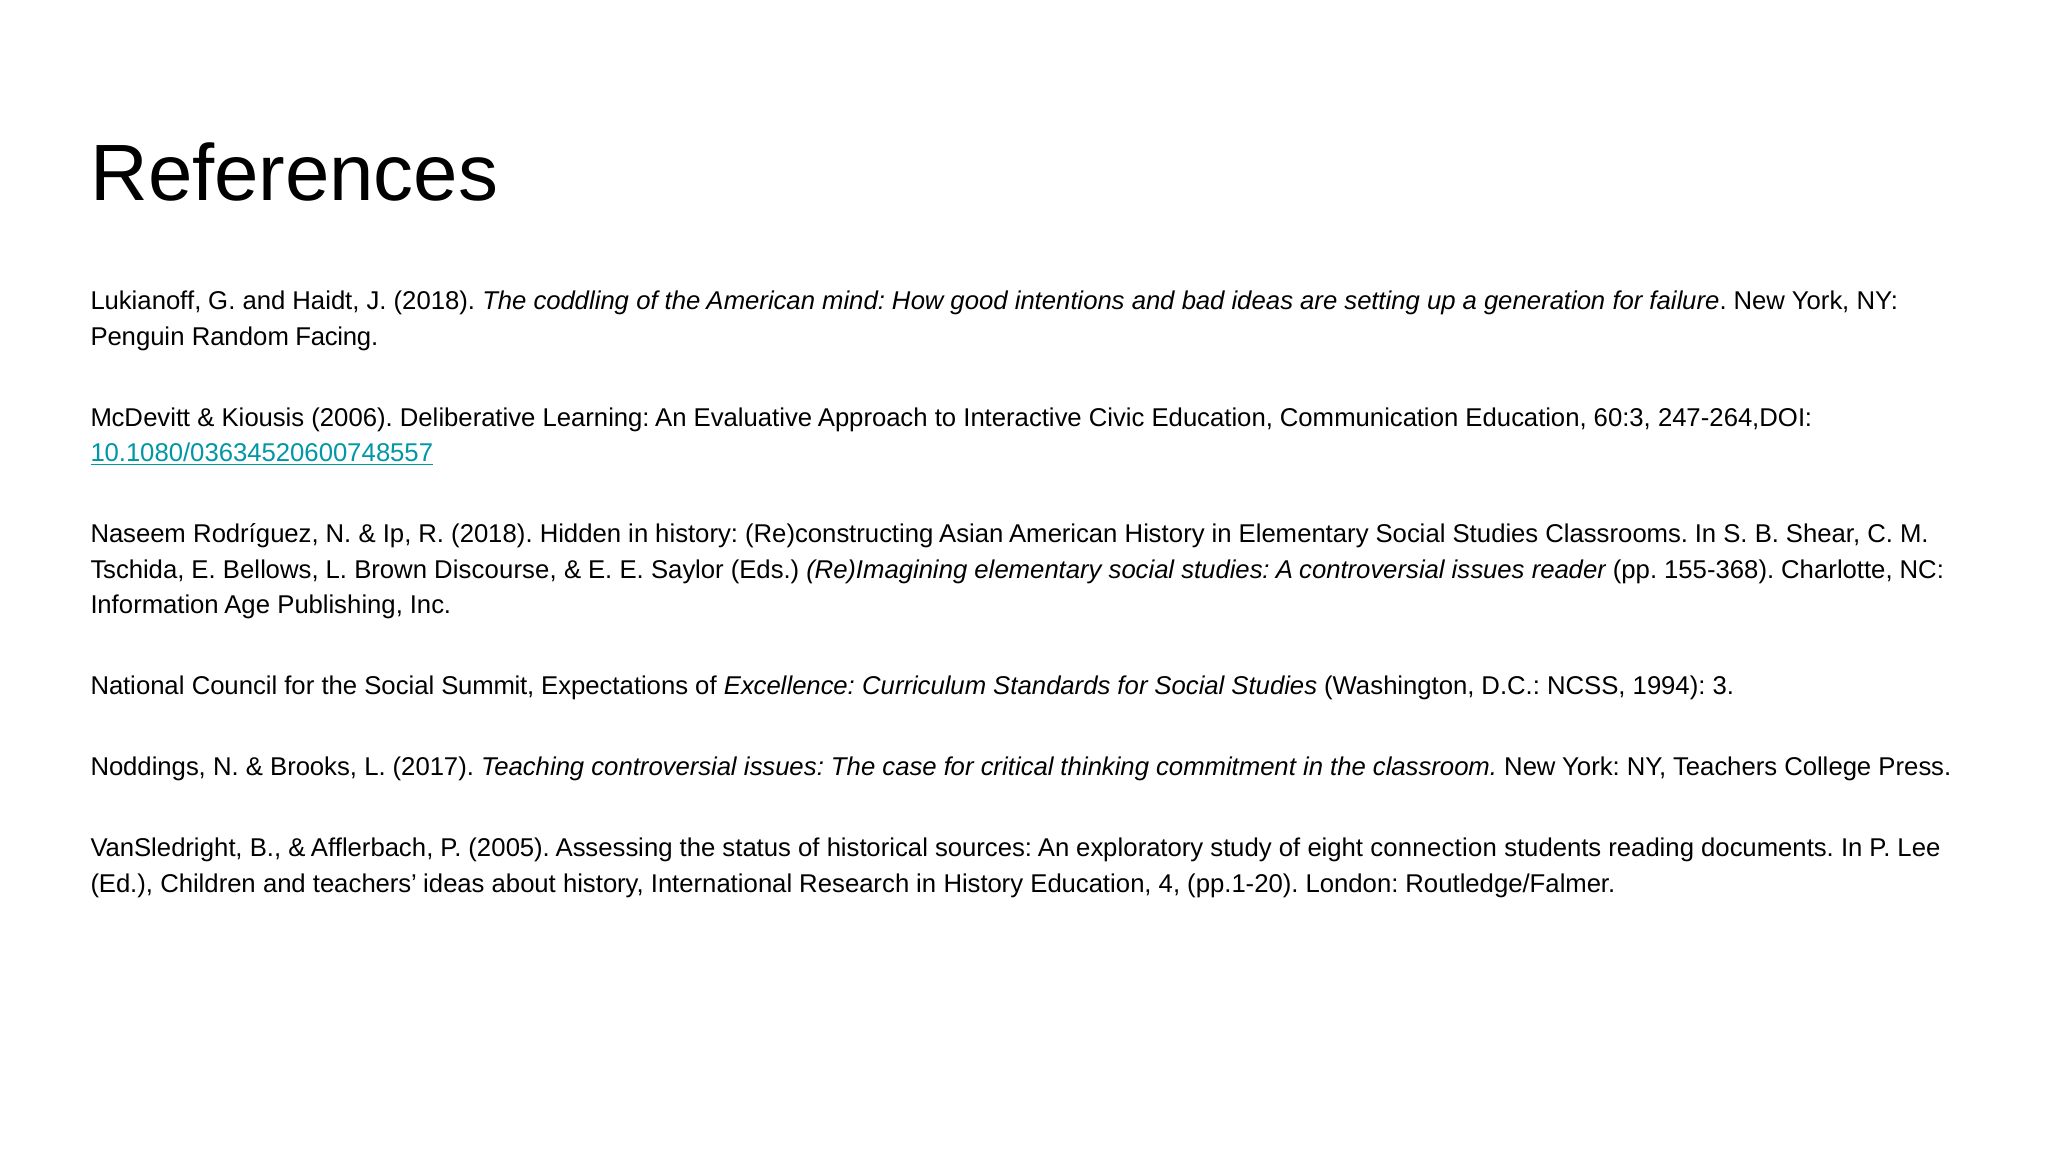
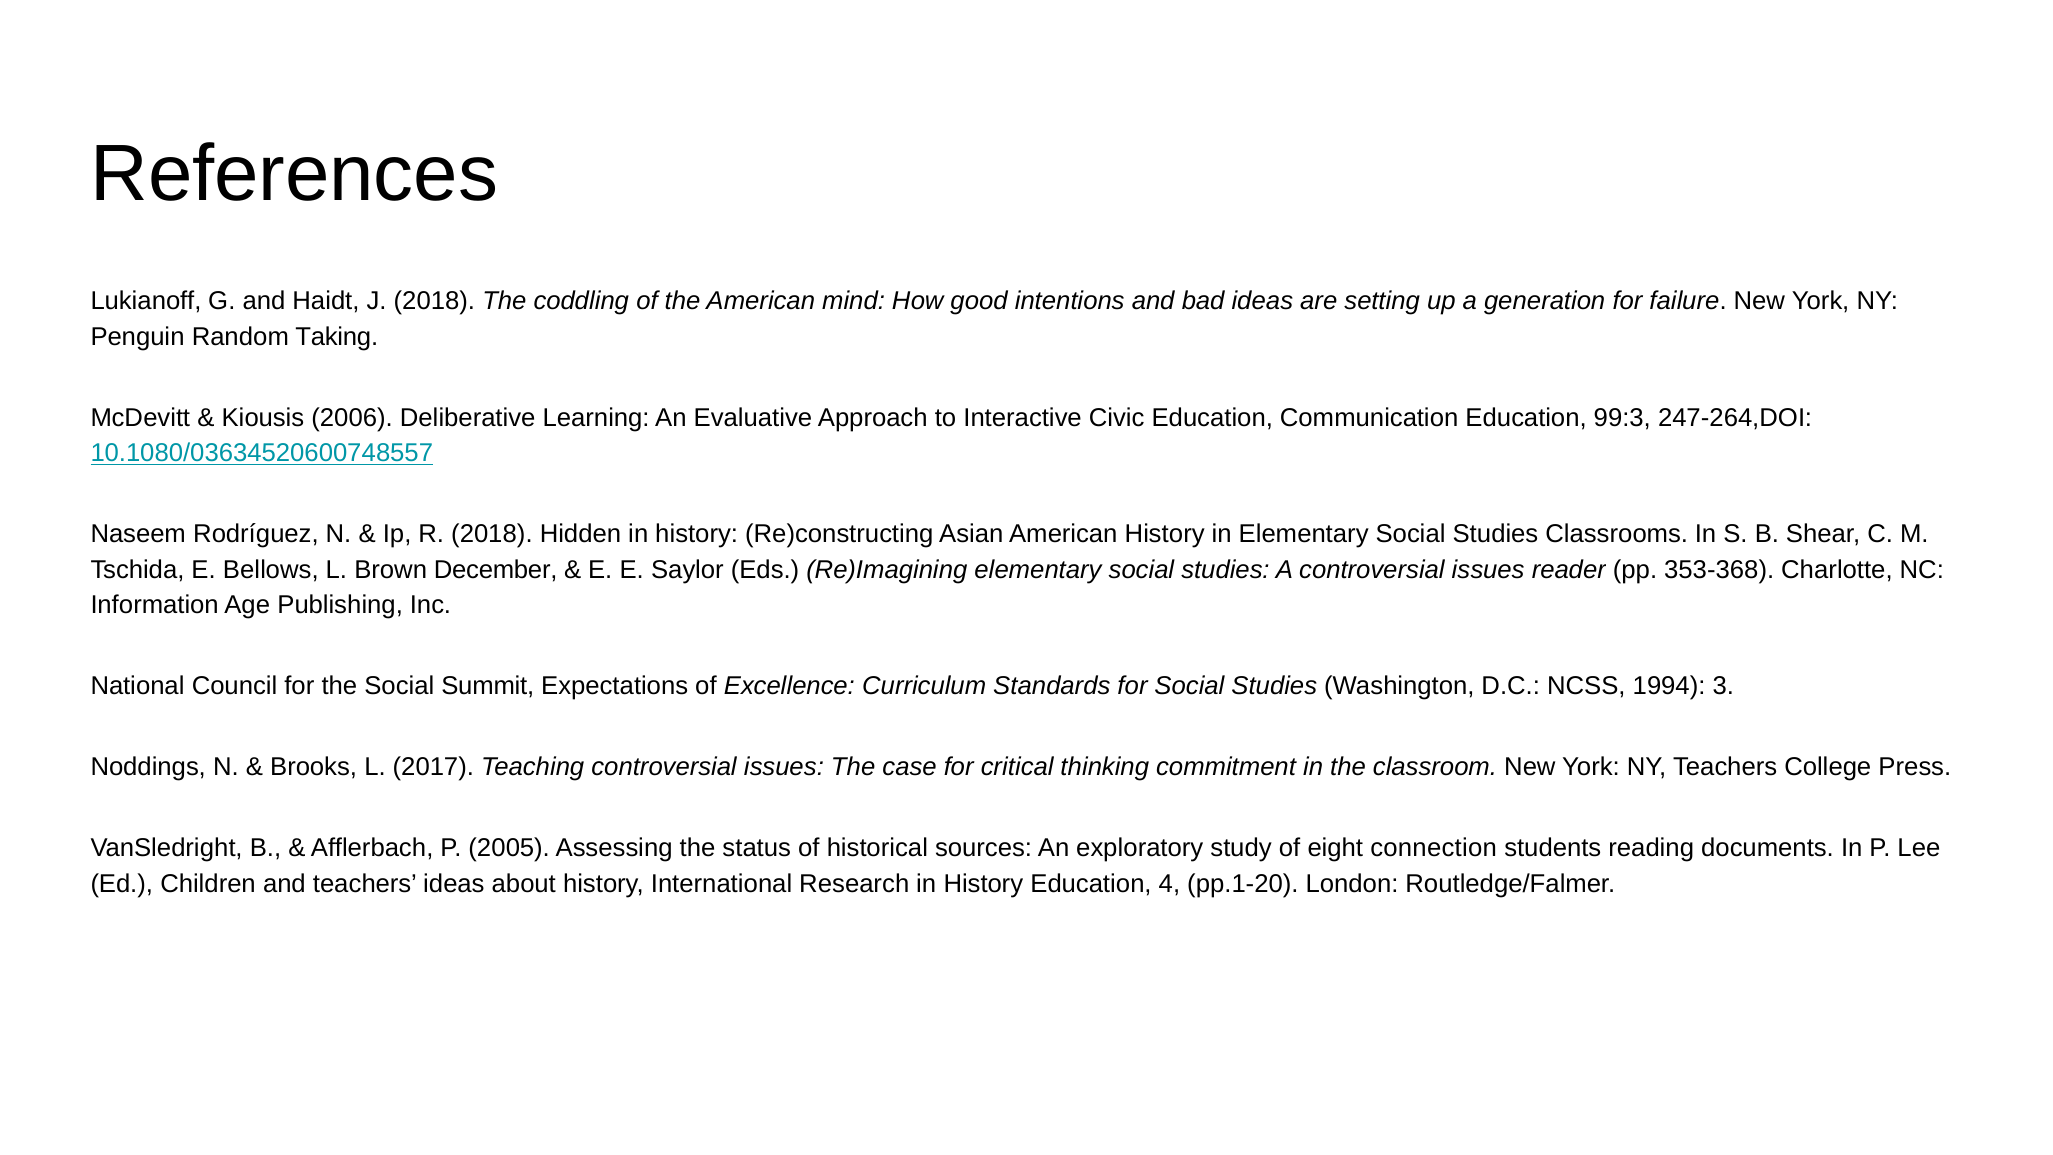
Facing: Facing -> Taking (337, 337)
60:3: 60:3 -> 99:3 (1622, 418)
Discourse: Discourse -> December (496, 570)
155-368: 155-368 -> 353-368 (1719, 570)
